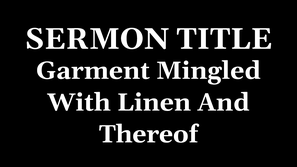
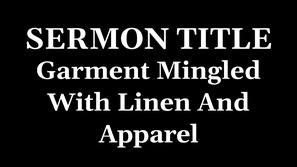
Thereof: Thereof -> Apparel (149, 134)
